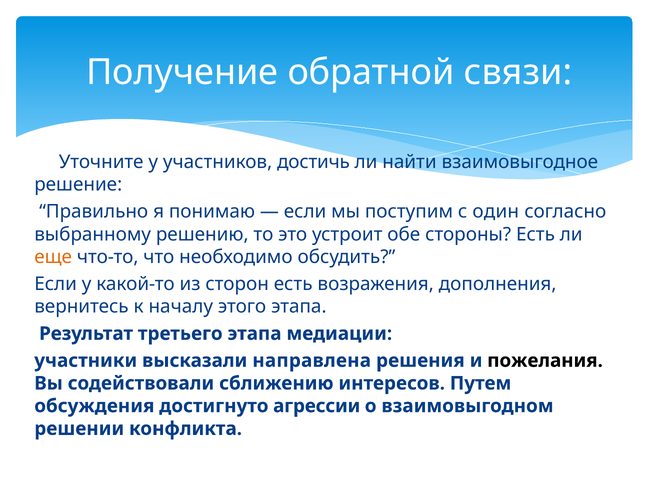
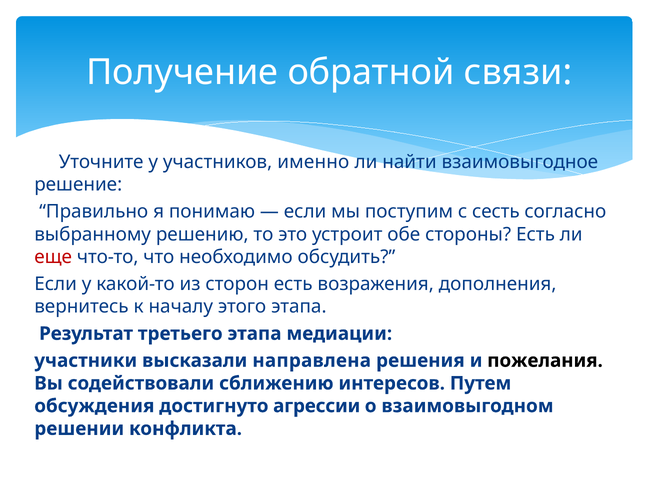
достичь: достичь -> именно (313, 162)
один: один -> сесть (496, 212)
еще colour: orange -> red (53, 257)
